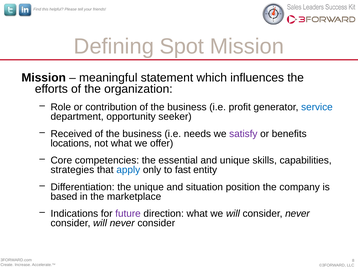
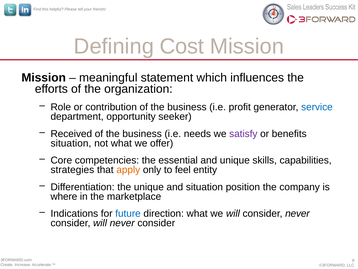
Spot: Spot -> Cost (182, 46)
locations: locations -> situation (71, 143)
apply colour: blue -> orange (128, 170)
fast: fast -> feel (183, 170)
based: based -> where (64, 196)
future colour: purple -> blue (128, 213)
